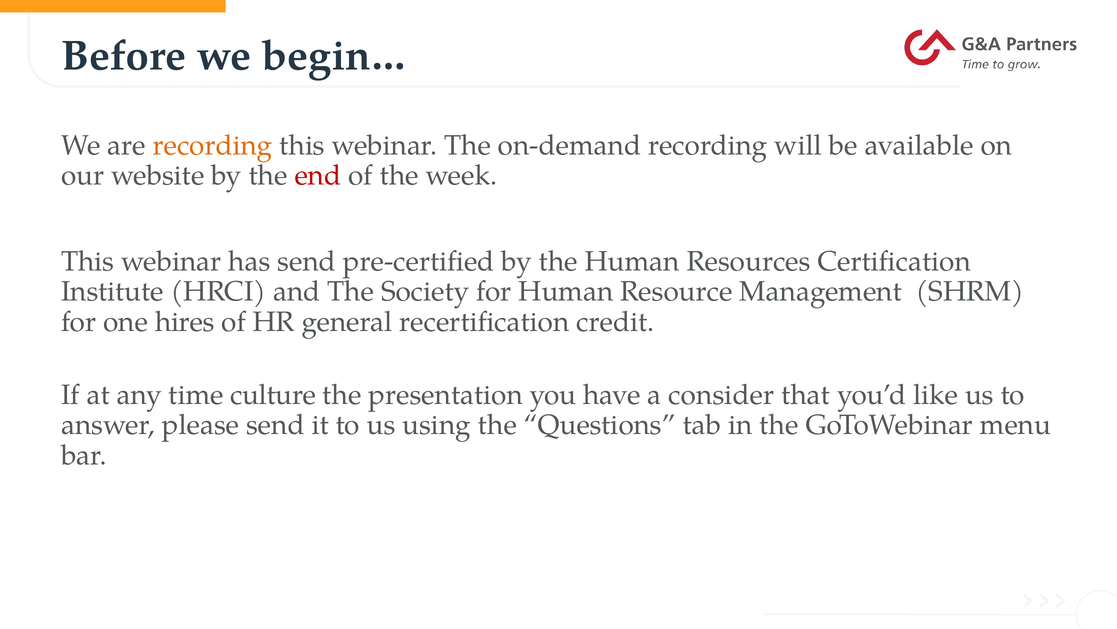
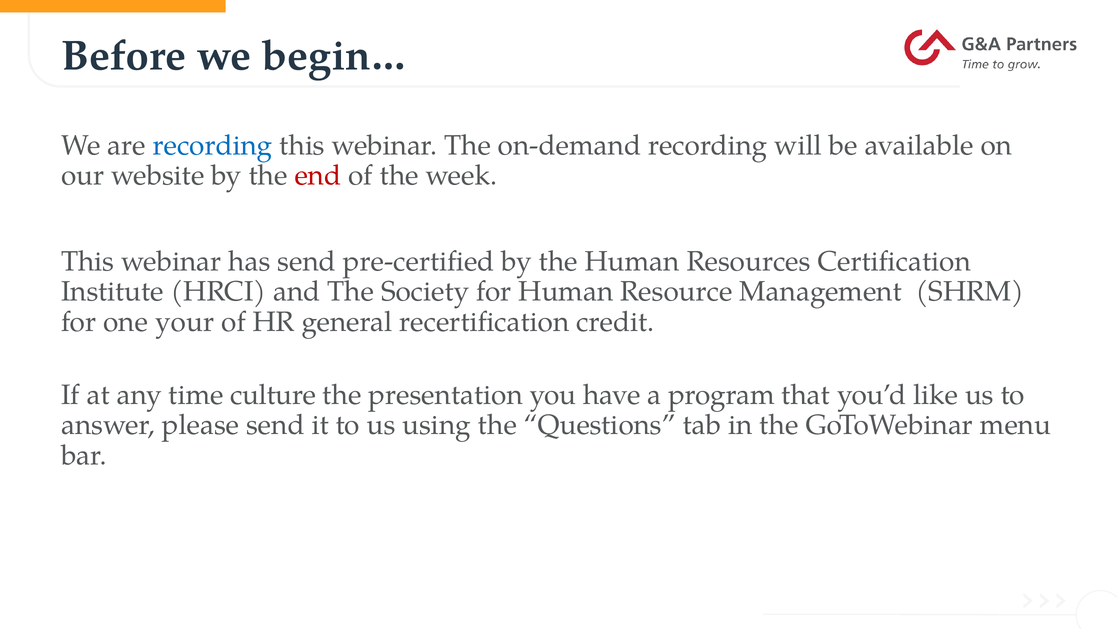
recording colour: orange -> blue (213, 145)
hires: hires -> your (185, 322)
consider: consider -> program (721, 395)
